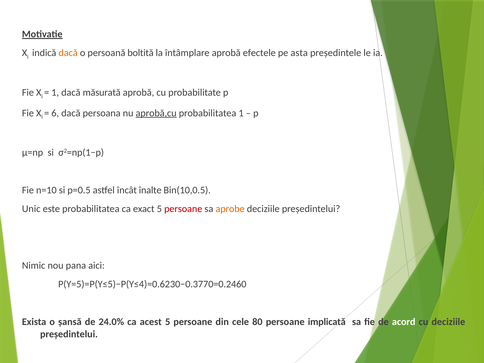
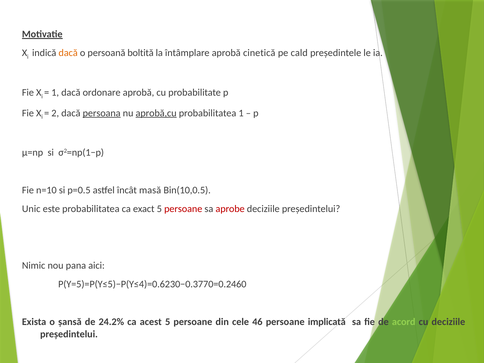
efectele: efectele -> cinetică (259, 53)
asta: asta -> cald (299, 53)
măsurată: măsurată -> ordonare (102, 92)
6: 6 -> 2 (55, 113)
persoana underline: none -> present (102, 113)
înalte: înalte -> masă (150, 190)
aprobe colour: orange -> red (230, 209)
24.0%: 24.0% -> 24.2% (111, 322)
80: 80 -> 46 (257, 322)
acord colour: white -> light green (404, 322)
